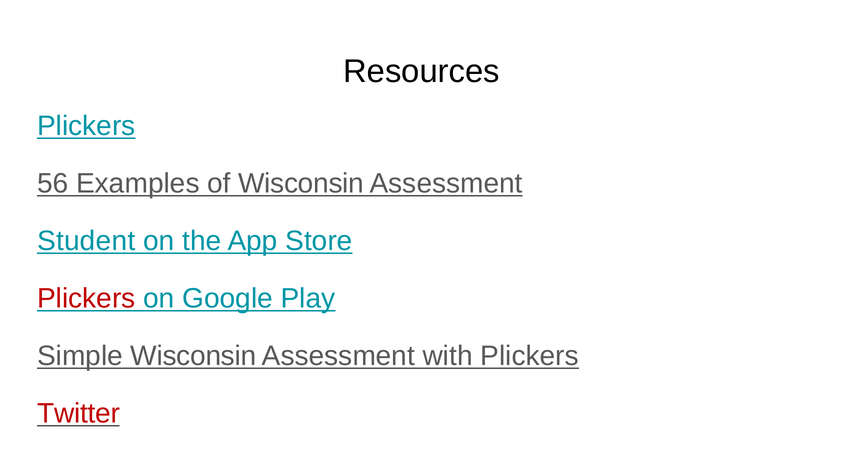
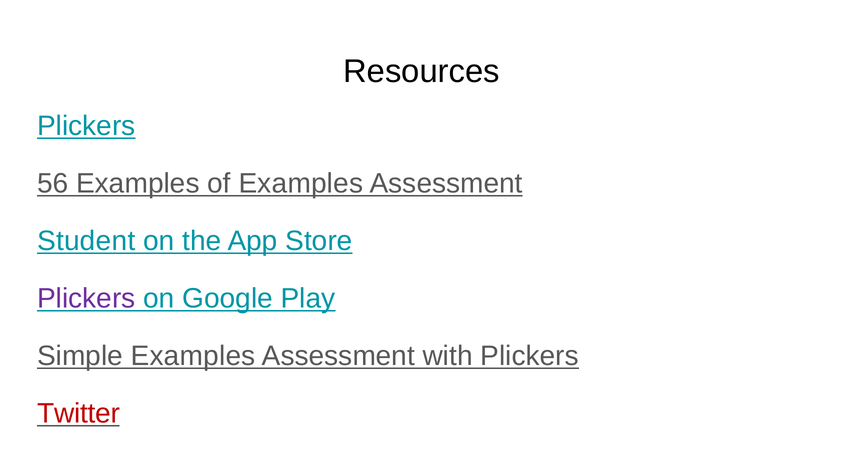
of Wisconsin: Wisconsin -> Examples (301, 184)
Plickers colour: red -> purple (86, 299)
Simple Wisconsin: Wisconsin -> Examples (193, 356)
